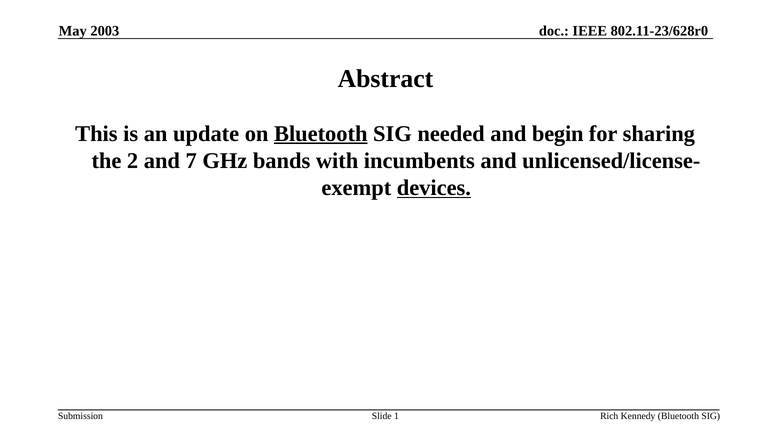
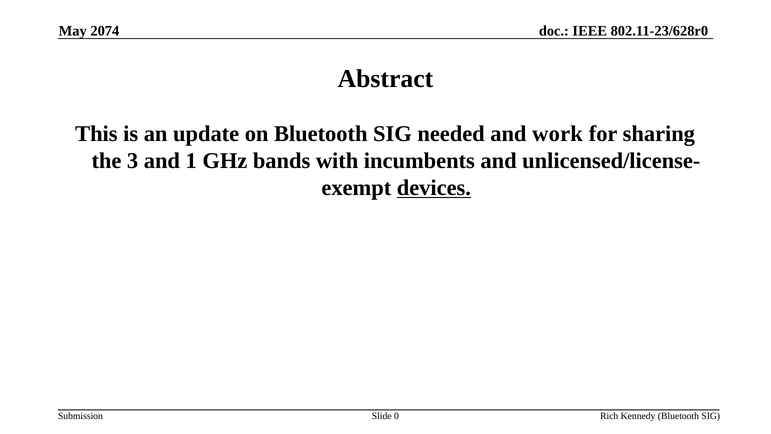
2003: 2003 -> 2074 (105, 31)
Bluetooth underline: present -> none (321, 134)
begin: begin -> work (558, 134)
2: 2 -> 3 (133, 161)
7: 7 -> 1 (191, 161)
1: 1 -> 0 (396, 416)
